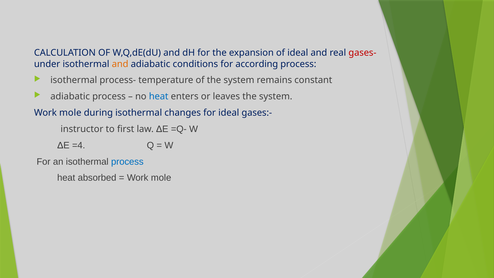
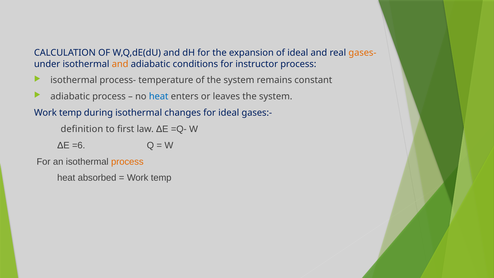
gases- colour: red -> orange (362, 53)
according: according -> instructor (257, 64)
mole: mole -> temp (70, 113)
instructor: instructor -> definition (82, 129)
=4: =4 -> =6 (79, 145)
process colour: blue -> orange (127, 162)
mole: mole -> temp (161, 178)
